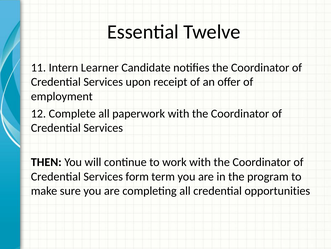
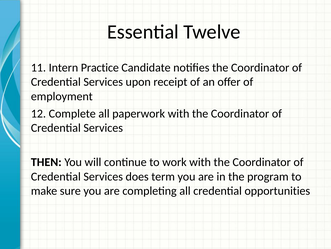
Learner: Learner -> Practice (100, 67)
form: form -> does (137, 176)
